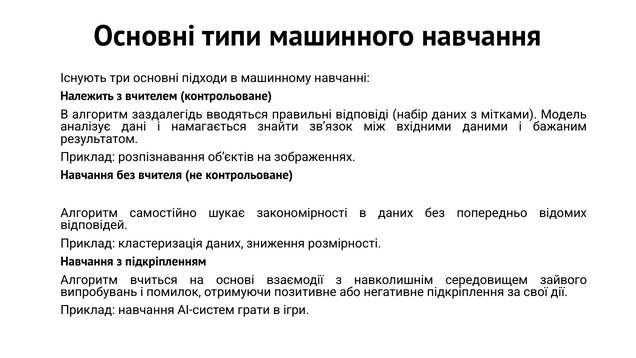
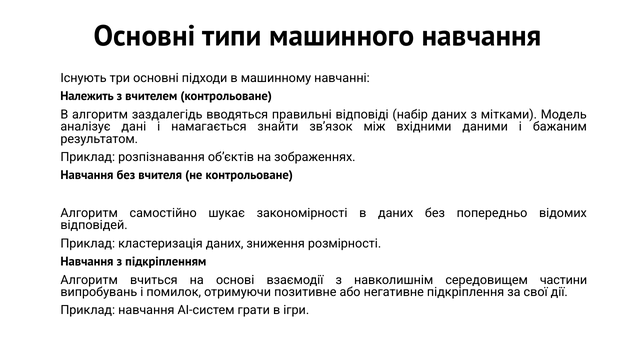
зайвого: зайвого -> частини (564, 280)
